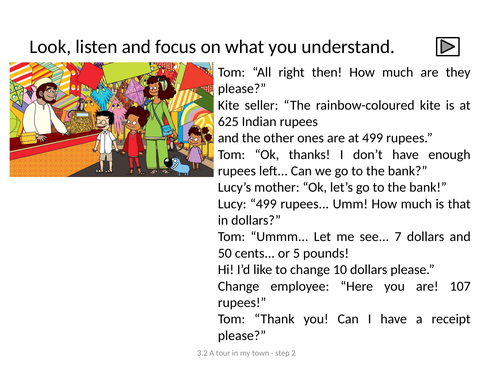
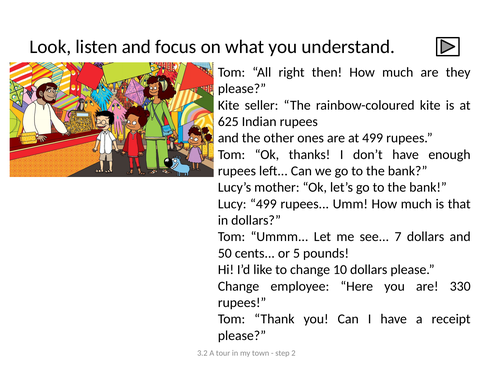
107: 107 -> 330 (460, 286)
